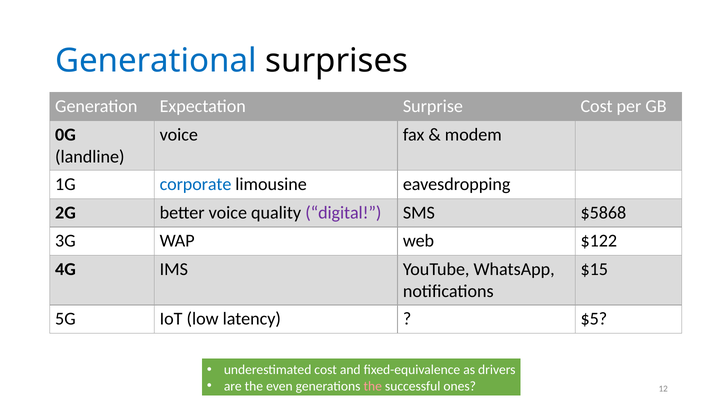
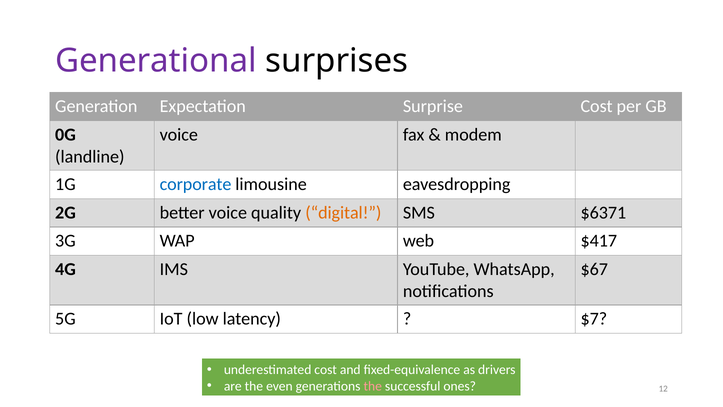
Generational colour: blue -> purple (156, 61)
digital colour: purple -> orange (343, 212)
$5868: $5868 -> $6371 (603, 212)
$122: $122 -> $417 (599, 241)
$15: $15 -> $67 (594, 269)
$5: $5 -> $7 (594, 319)
